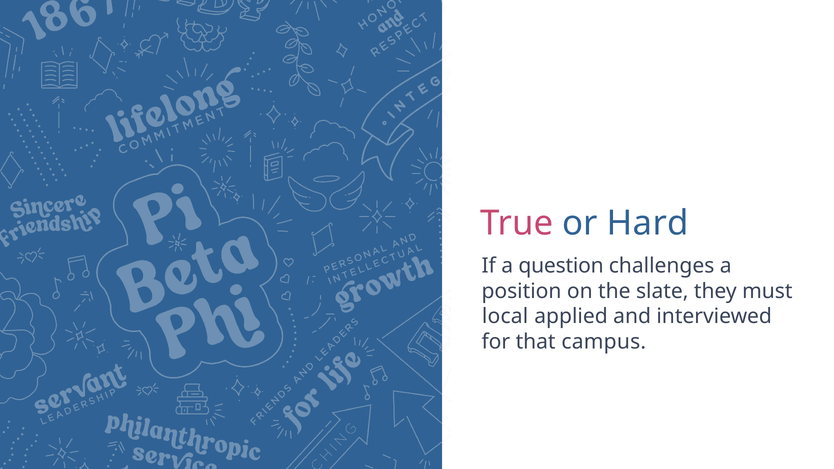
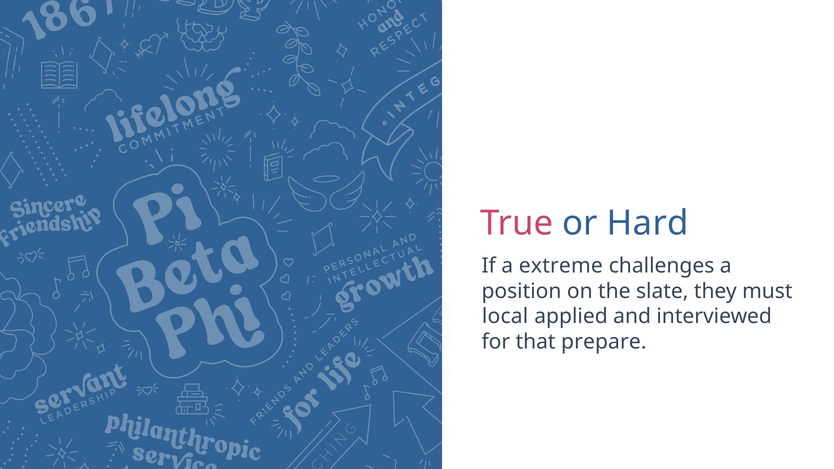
question: question -> extreme (561, 266)
campus: campus -> prepare (604, 342)
